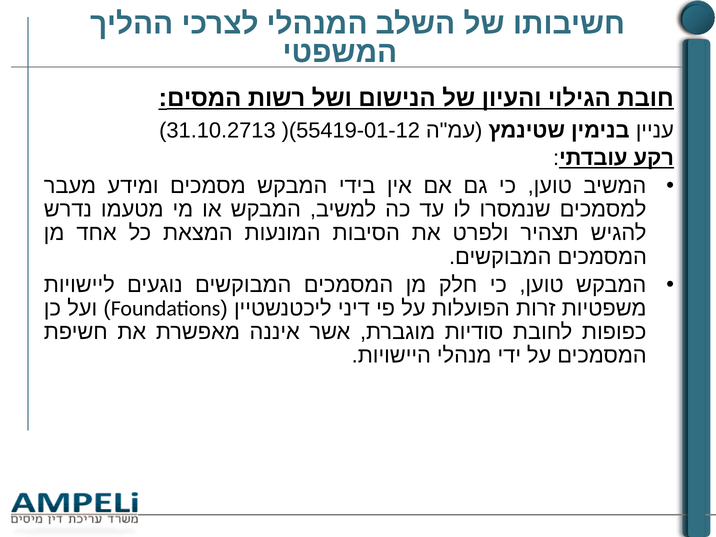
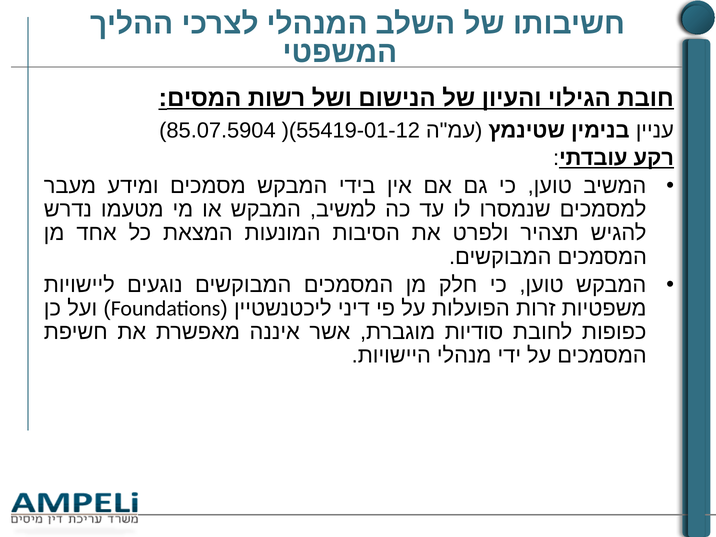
31.10.2713: 31.10.2713 -> 85.07.5904 (221, 130)
